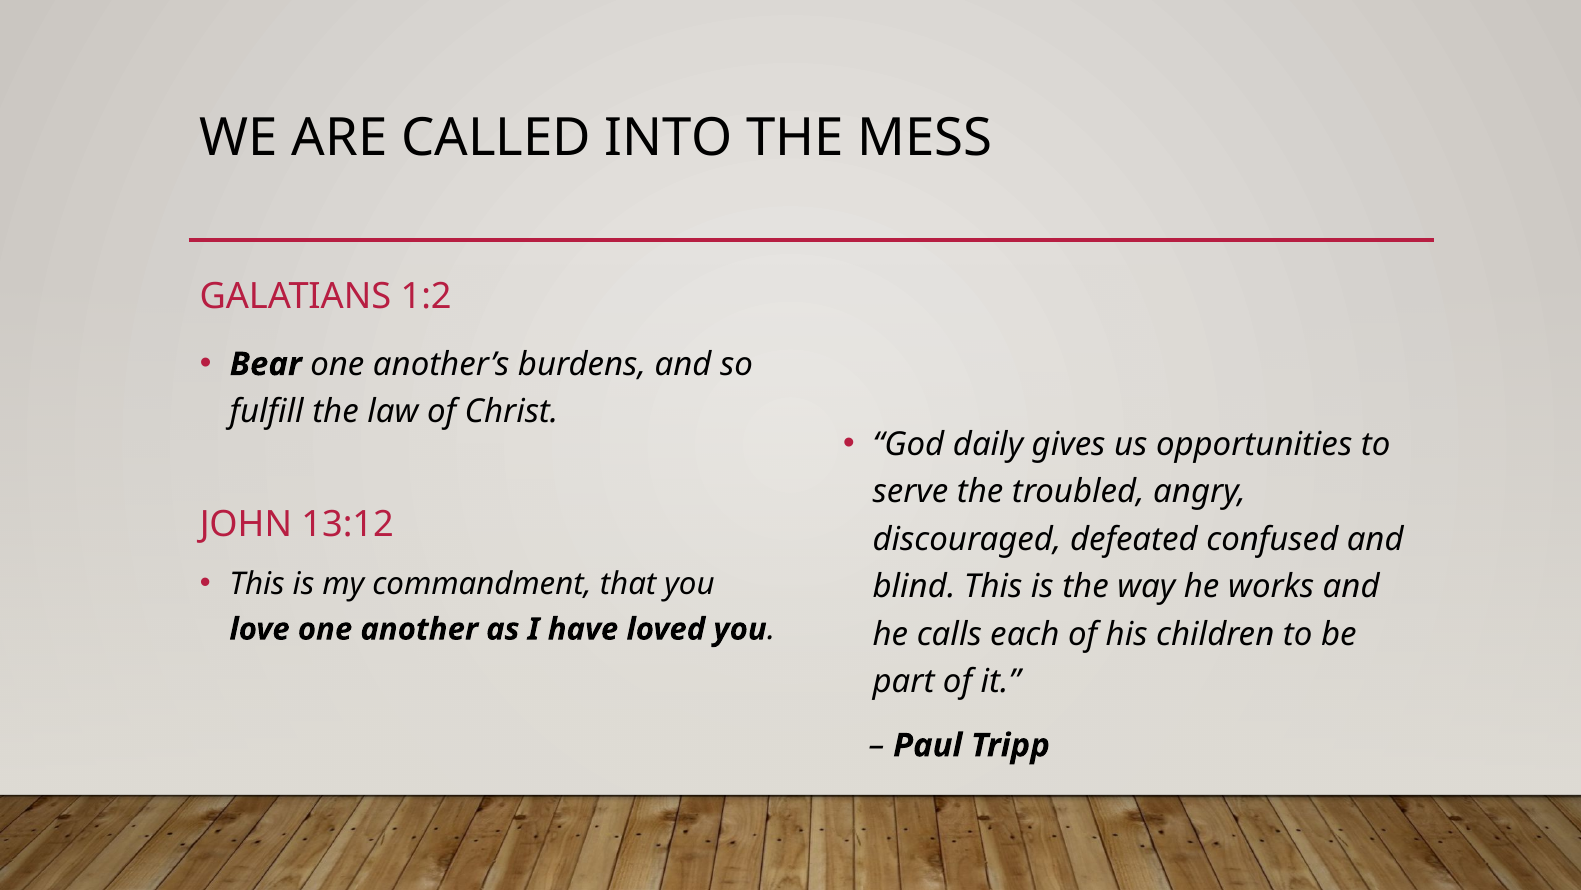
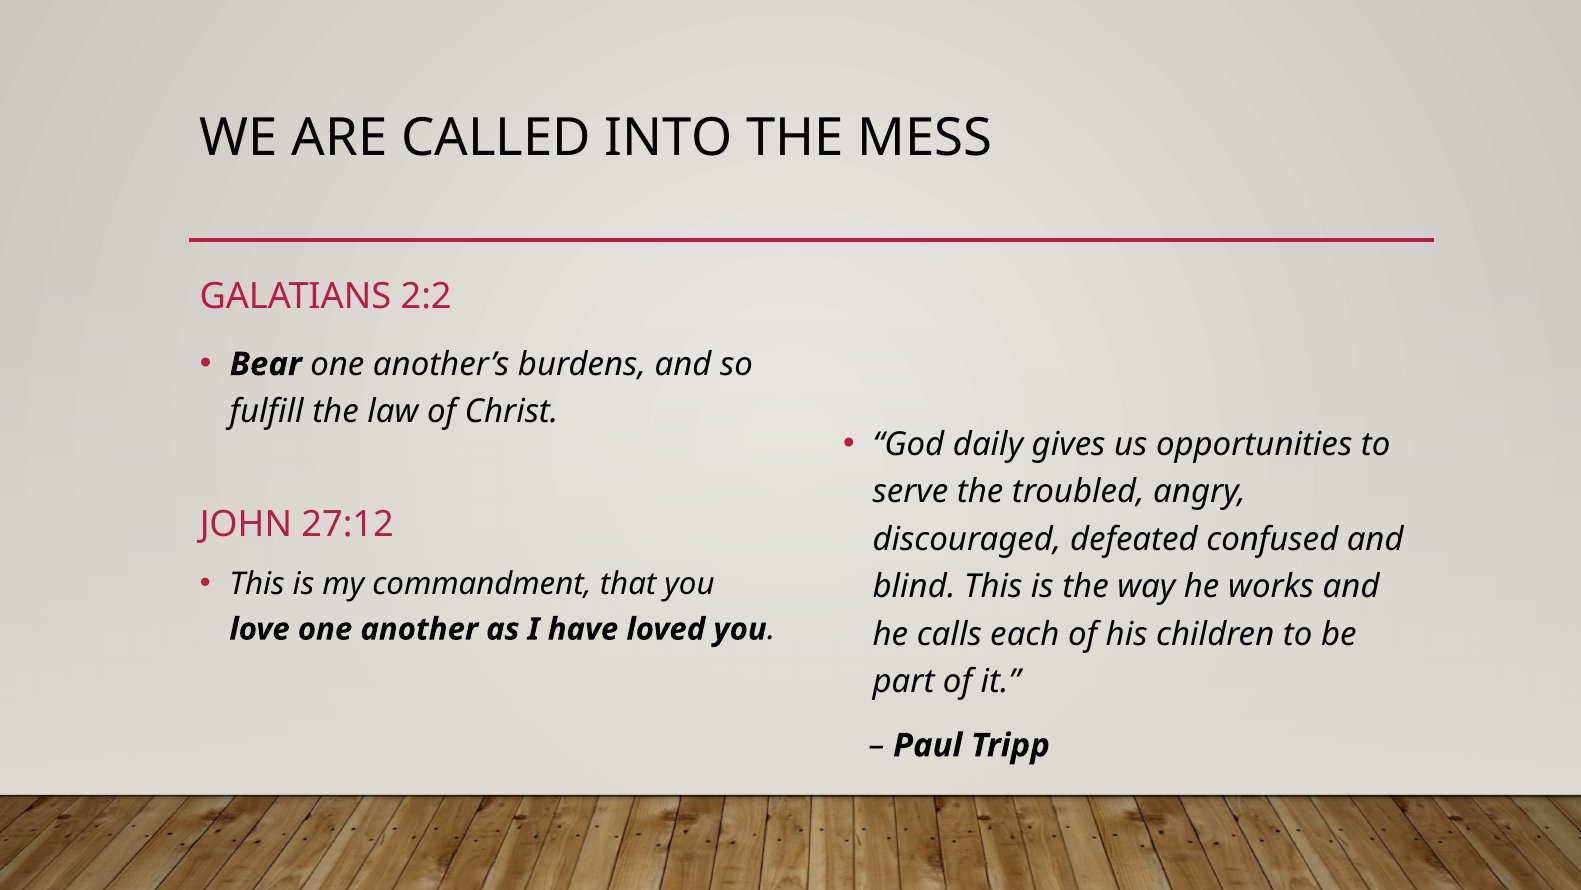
1:2: 1:2 -> 2:2 (426, 297)
13:12: 13:12 -> 27:12 (348, 524)
